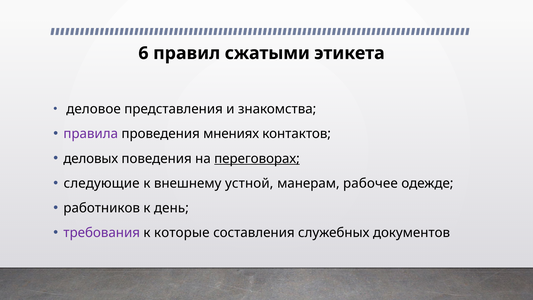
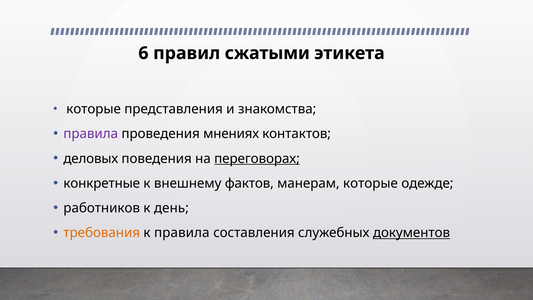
деловое: деловое -> которые (94, 109)
следующие: следующие -> конкретные (102, 183)
устной: устной -> фактов (249, 183)
манерам рабочее: рабочее -> которые (370, 183)
требования colour: purple -> orange (102, 233)
к которые: которые -> правила (182, 233)
документов underline: none -> present (411, 233)
